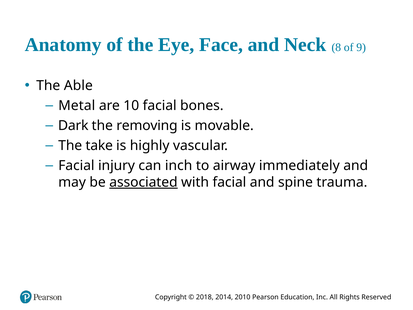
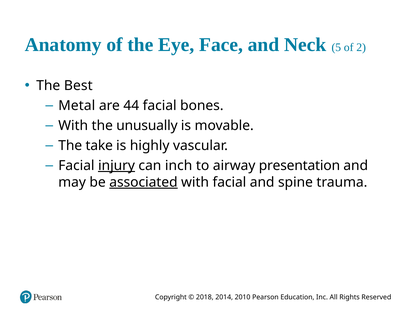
8: 8 -> 5 (336, 47)
9: 9 -> 2 (361, 47)
Able: Able -> Best (78, 86)
10: 10 -> 44 (131, 106)
Dark: Dark -> With (73, 126)
removing: removing -> unusually (147, 126)
injury underline: none -> present (117, 166)
immediately: immediately -> presentation (299, 166)
